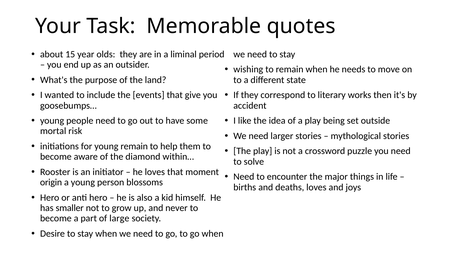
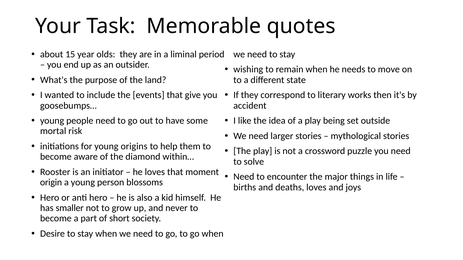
young remain: remain -> origins (134, 147)
large: large -> short (119, 219)
